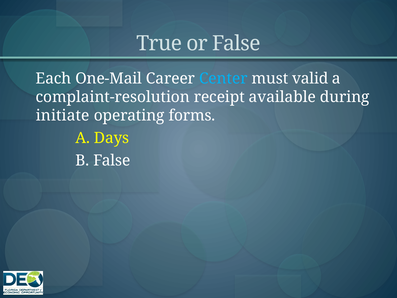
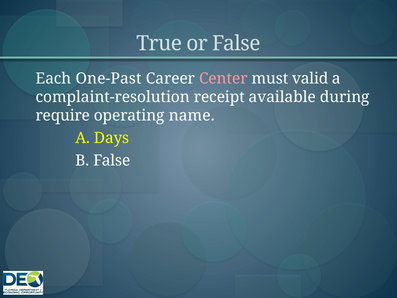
One-Mail: One-Mail -> One-Past (109, 78)
Center colour: light blue -> pink (223, 78)
initiate: initiate -> require (63, 116)
forms: forms -> name (192, 116)
